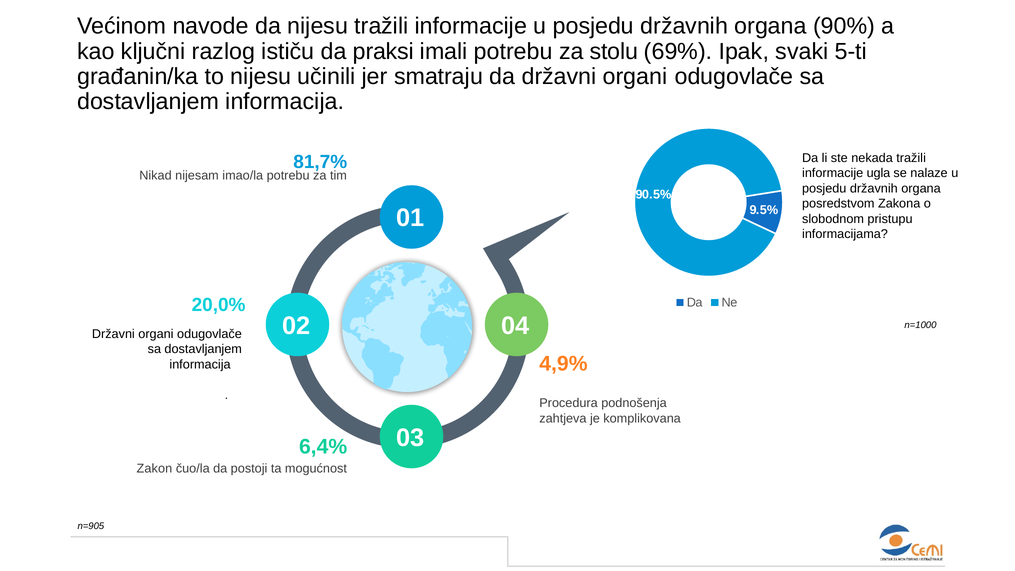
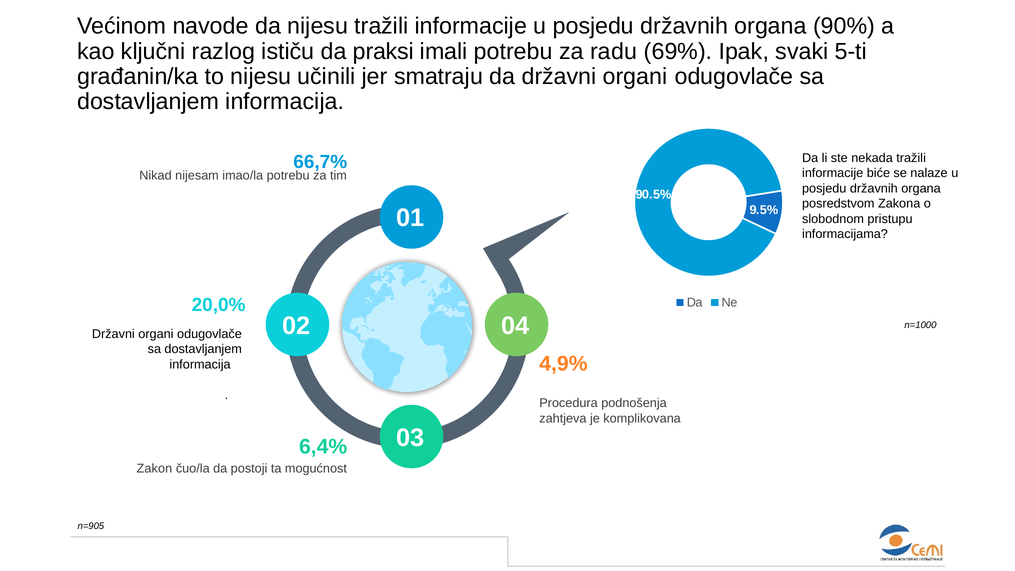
stolu: stolu -> radu (614, 51)
81,7%: 81,7% -> 66,7% (320, 162)
ugla: ugla -> biće (878, 173)
